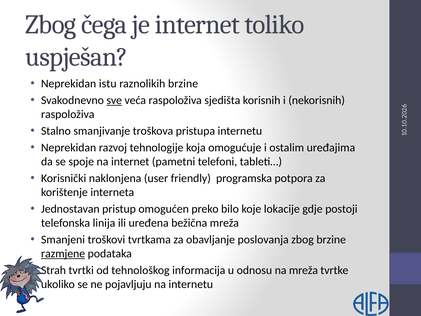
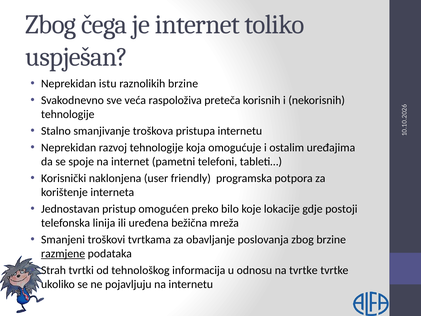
sve underline: present -> none (114, 100)
sjedišta: sjedišta -> preteča (222, 100)
raspoloživa: raspoloživa -> tehnologije (68, 114)
na mreža: mreža -> tvrtke (303, 270)
